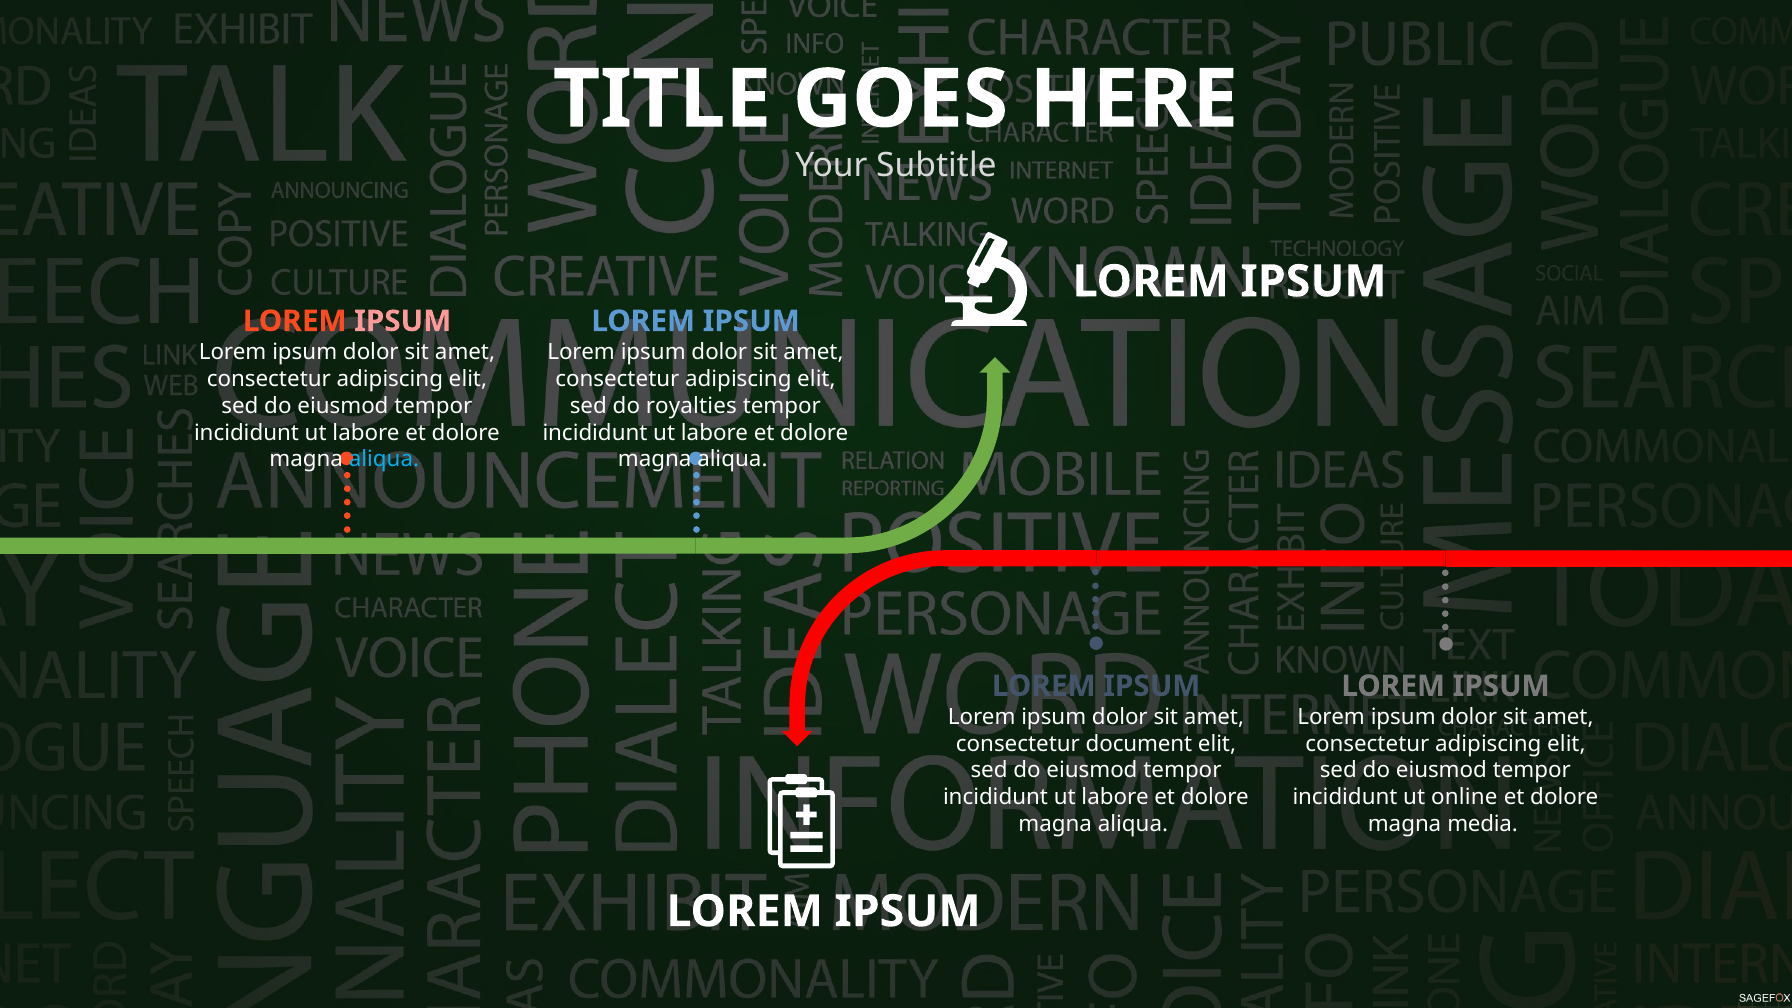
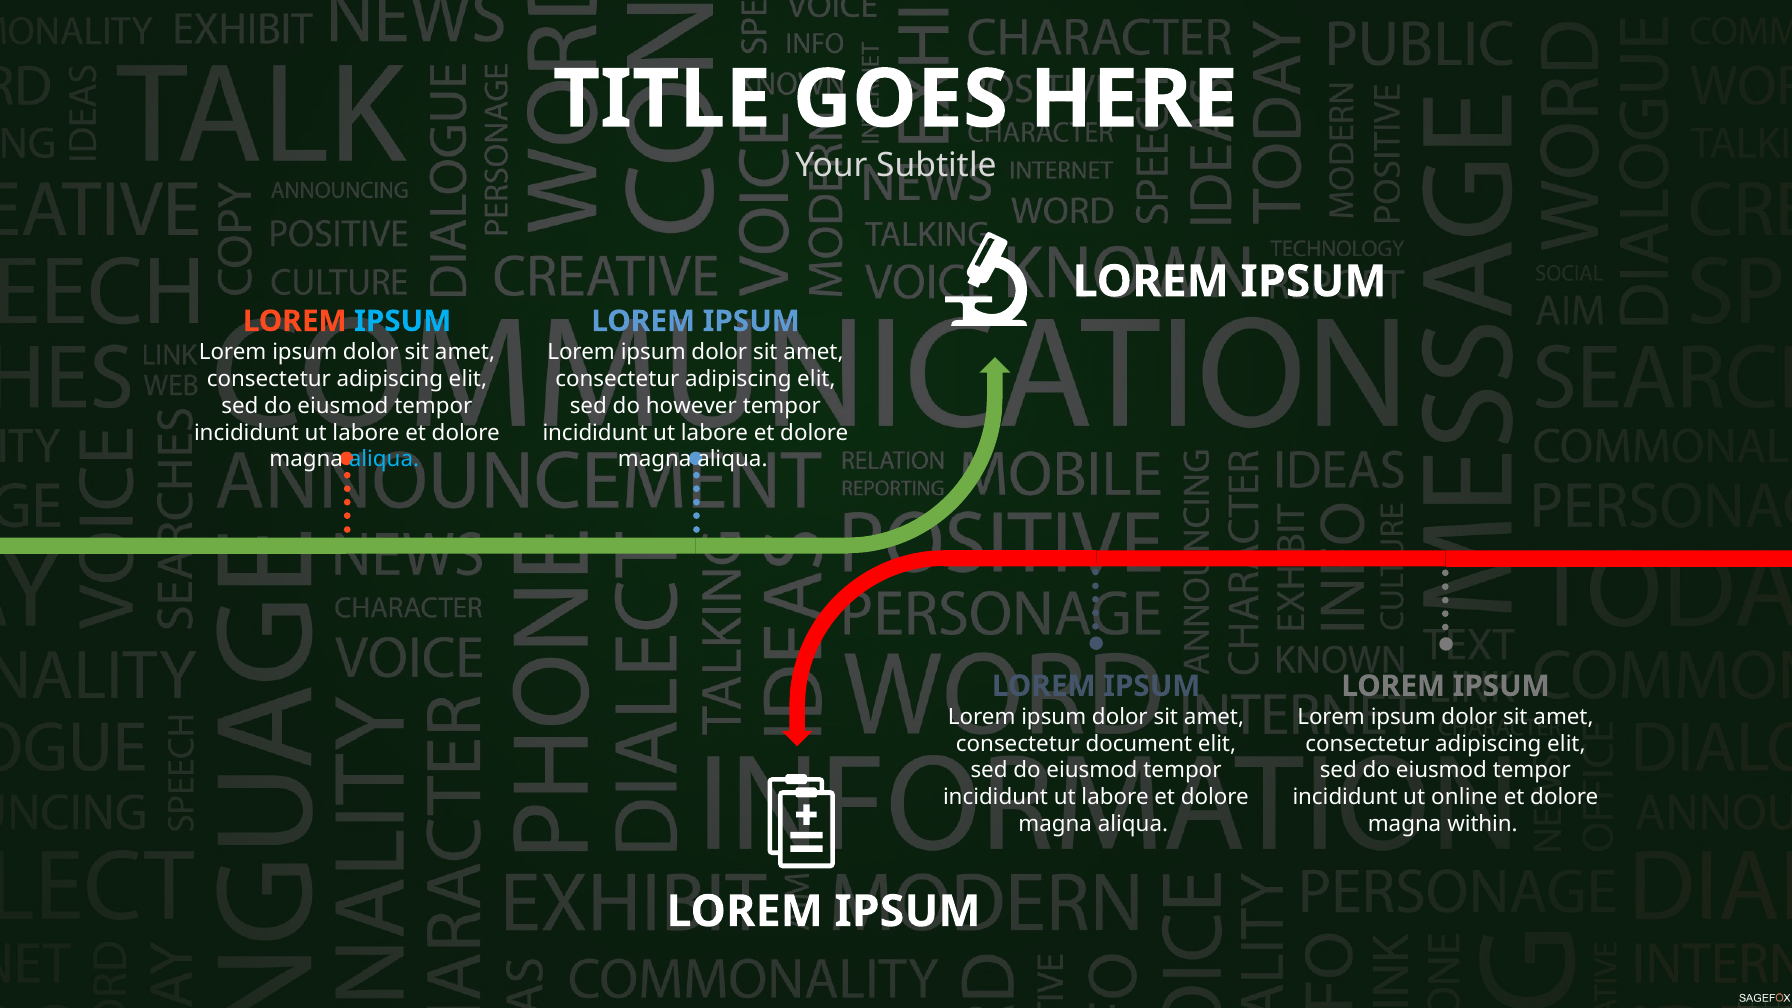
IPSUM colour: pink -> light blue (403, 321)
royalties: royalties -> however (691, 406)
media: media -> within (1482, 824)
